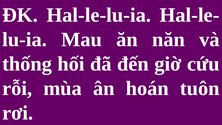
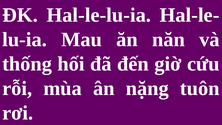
hoán: hoán -> nặng (147, 88)
